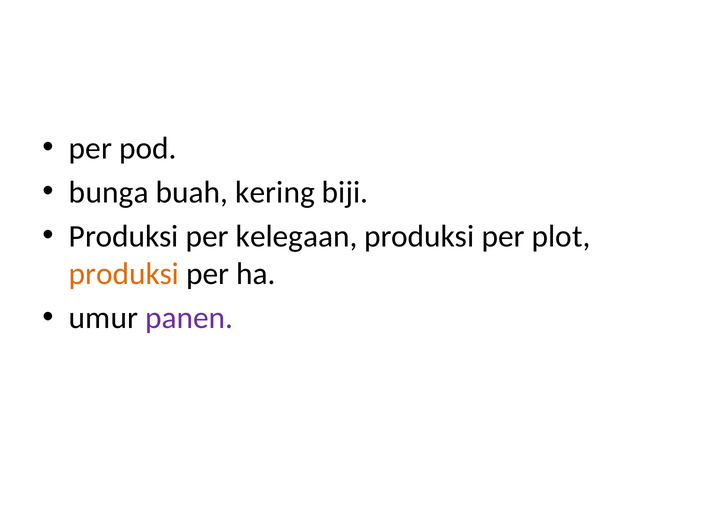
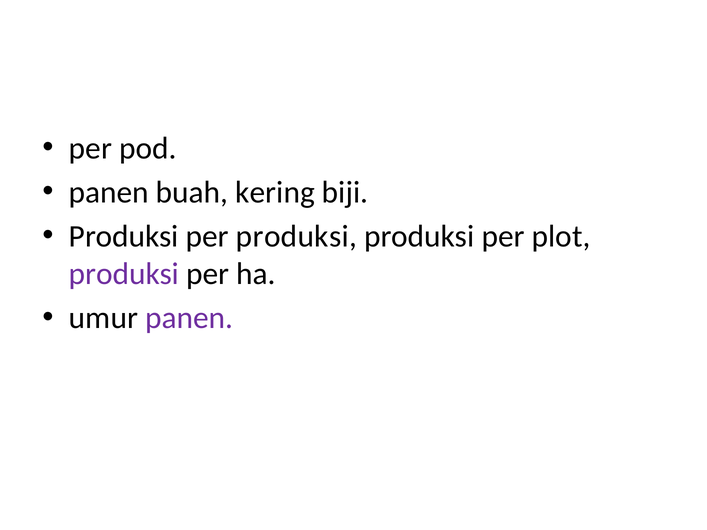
bunga: bunga -> panen (109, 192)
per kelegaan: kelegaan -> produksi (296, 236)
produksi colour: orange -> purple (124, 274)
